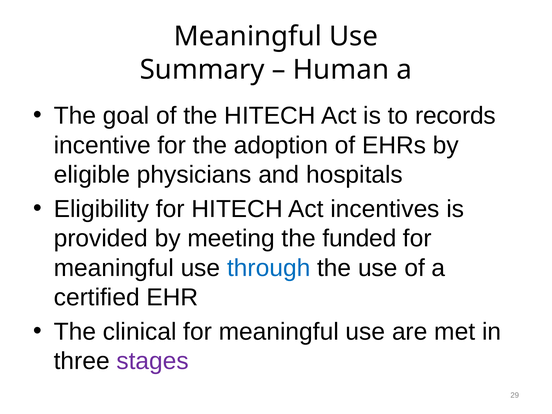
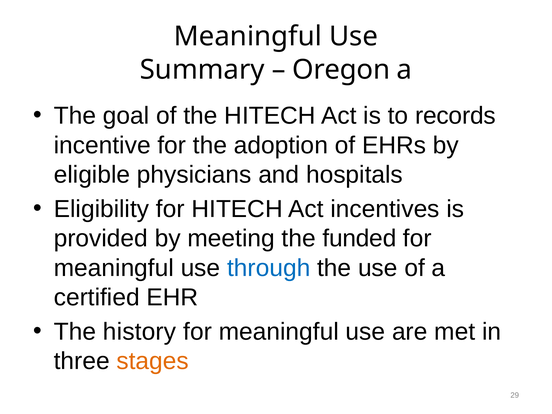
Human: Human -> Oregon (341, 70)
clinical: clinical -> history (140, 332)
stages colour: purple -> orange (153, 361)
